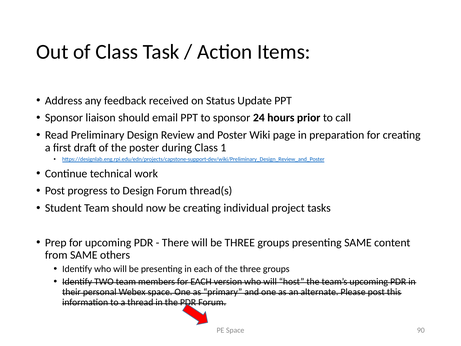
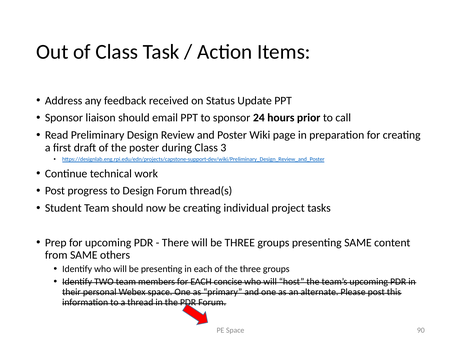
1: 1 -> 3 (223, 147)
version: version -> concise (228, 281)
